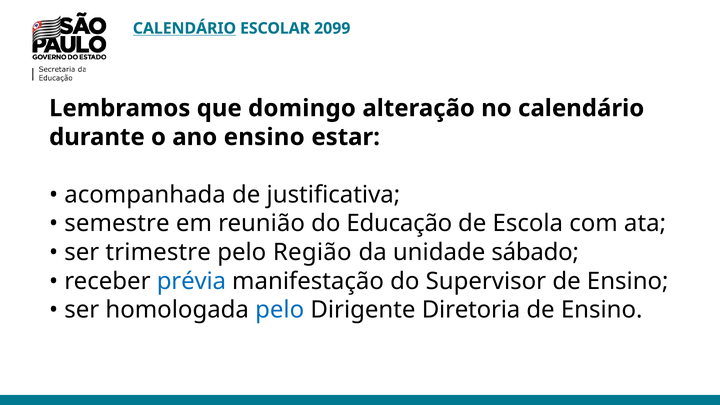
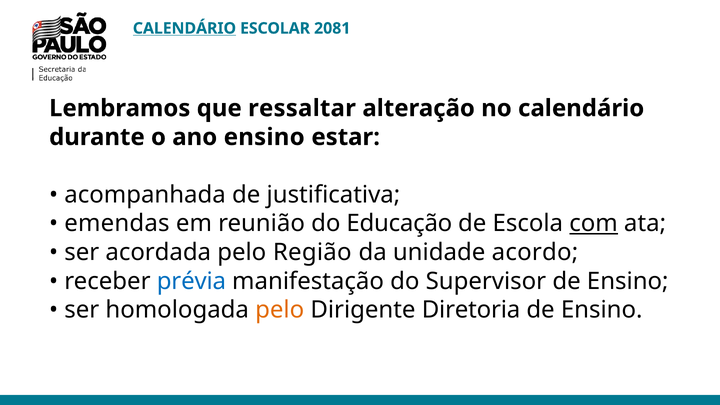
2099: 2099 -> 2081 (332, 28)
domingo: domingo -> ressaltar (302, 108)
semestre: semestre -> emendas (117, 223)
com underline: none -> present (594, 223)
trimestre: trimestre -> acordada (158, 252)
sábado: sábado -> acordo (535, 252)
pelo colour: blue -> orange (280, 310)
